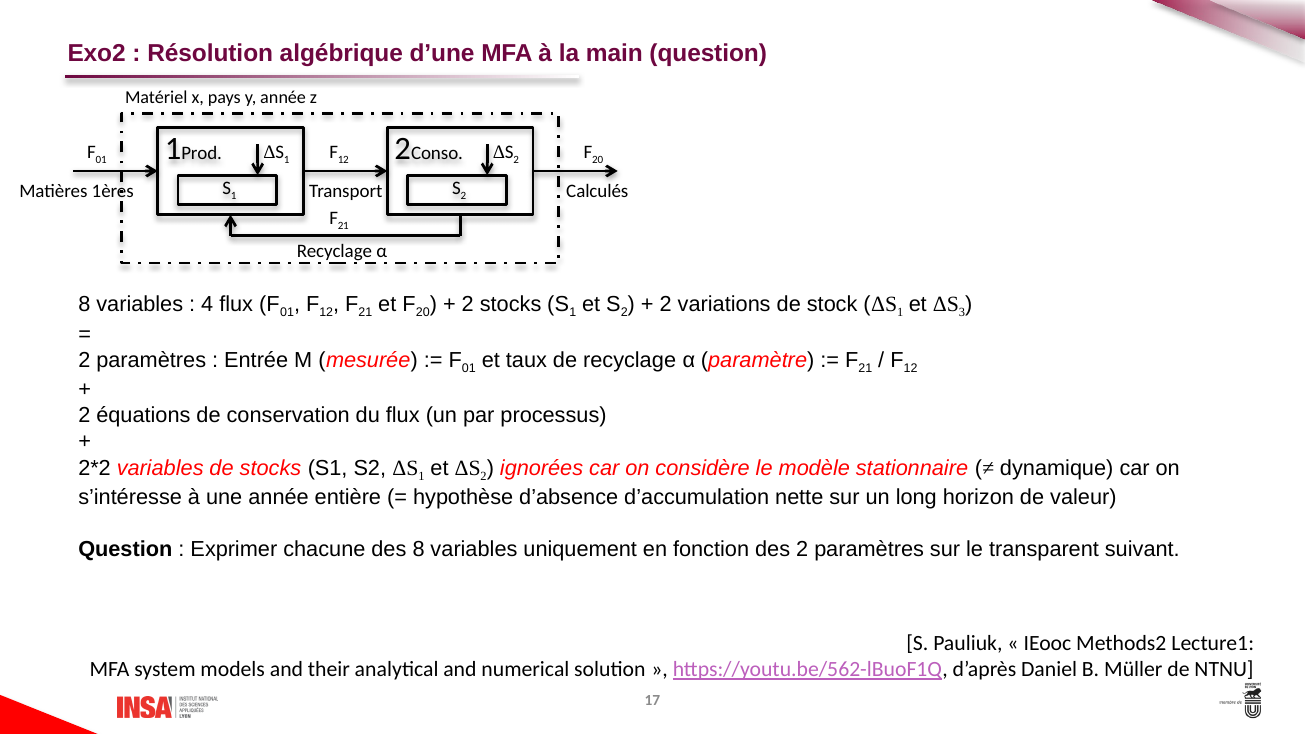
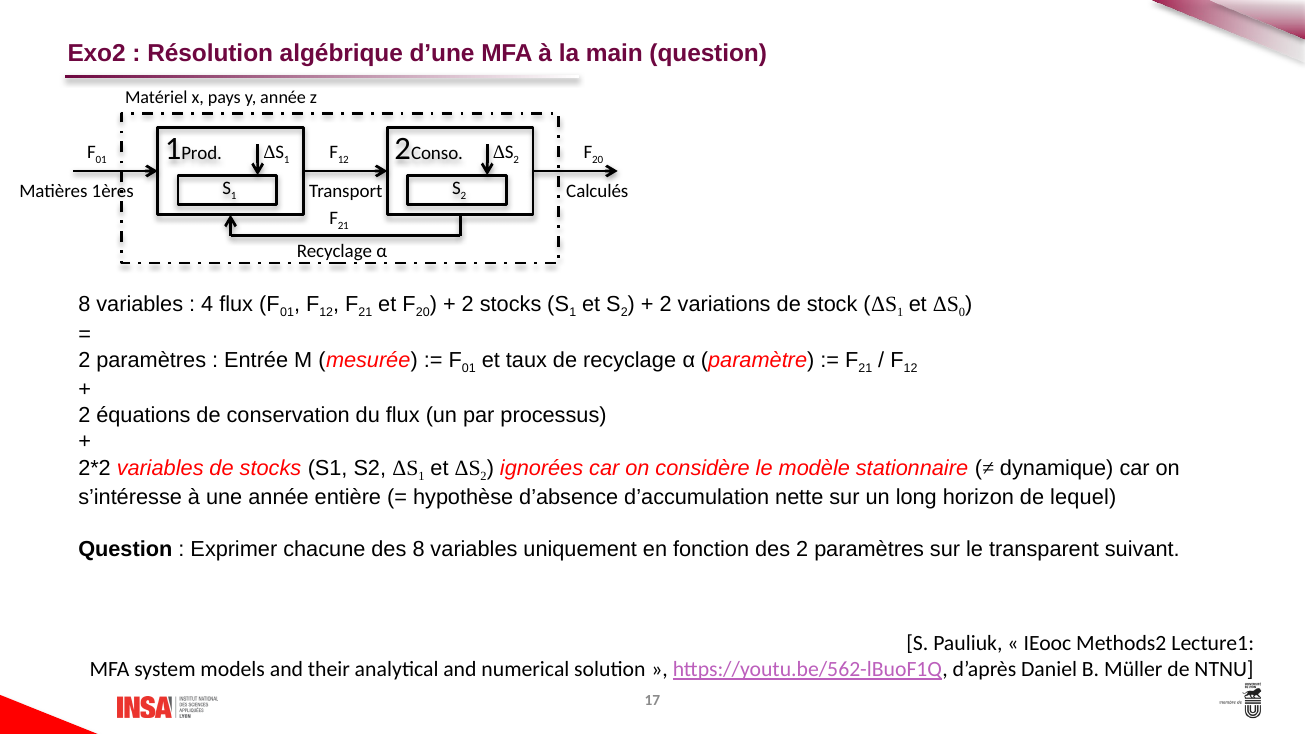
3: 3 -> 0 (962, 313)
valeur: valeur -> lequel (1083, 498)
